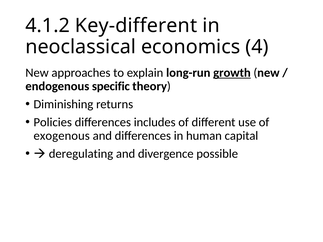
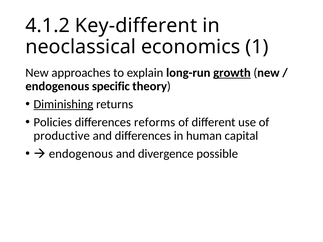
4: 4 -> 1 (257, 47)
Diminishing underline: none -> present (63, 104)
includes: includes -> reforms (155, 122)
exogenous: exogenous -> productive (62, 136)
deregulating: deregulating -> endogenous (81, 154)
